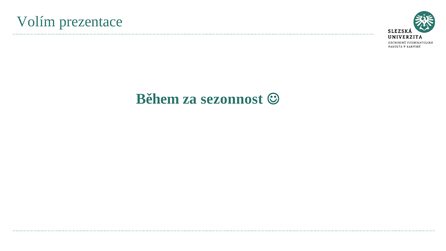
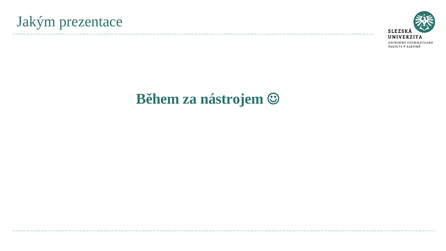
Volím: Volím -> Jakým (36, 22)
sezonnost: sezonnost -> nástrojem (232, 99)
